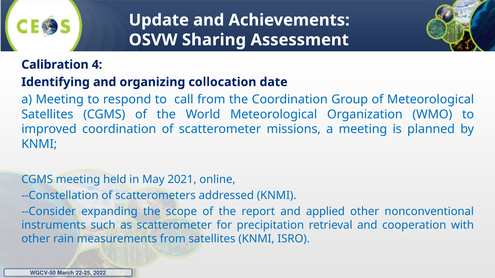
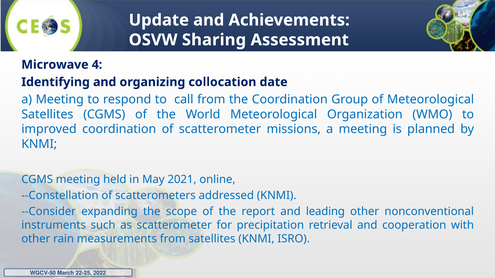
Calibration: Calibration -> Microwave (55, 65)
applied: applied -> leading (325, 212)
